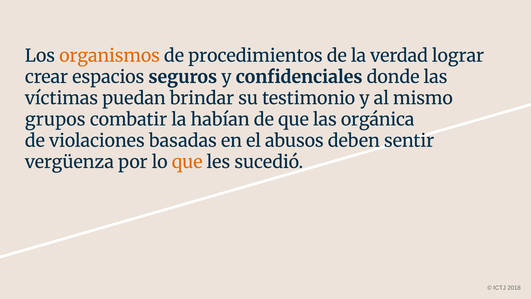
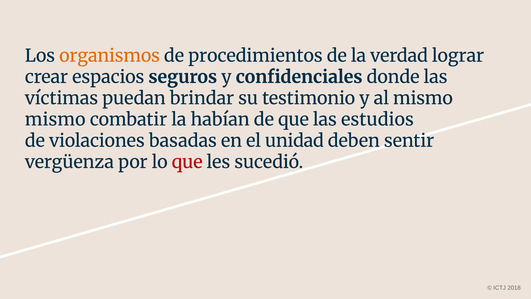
grupos: grupos -> mismo (55, 120)
orgánica: orgánica -> estudios (377, 120)
abusos: abusos -> unidad (294, 141)
que colour: orange -> red (187, 162)
